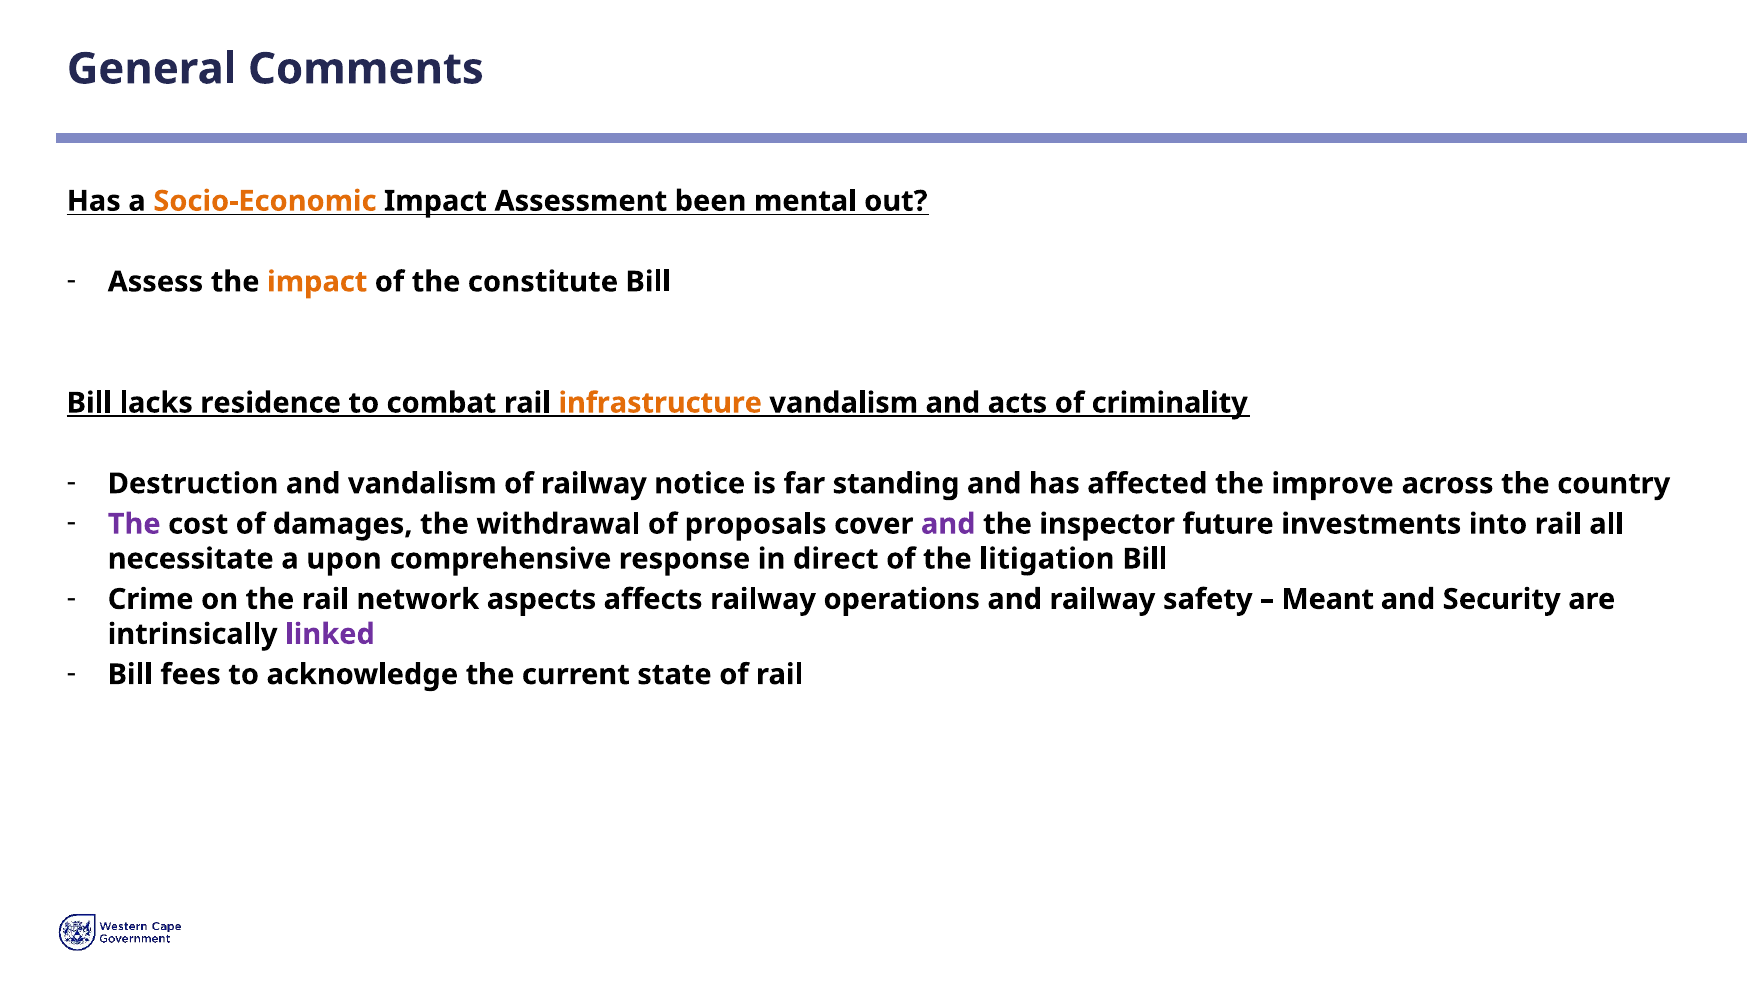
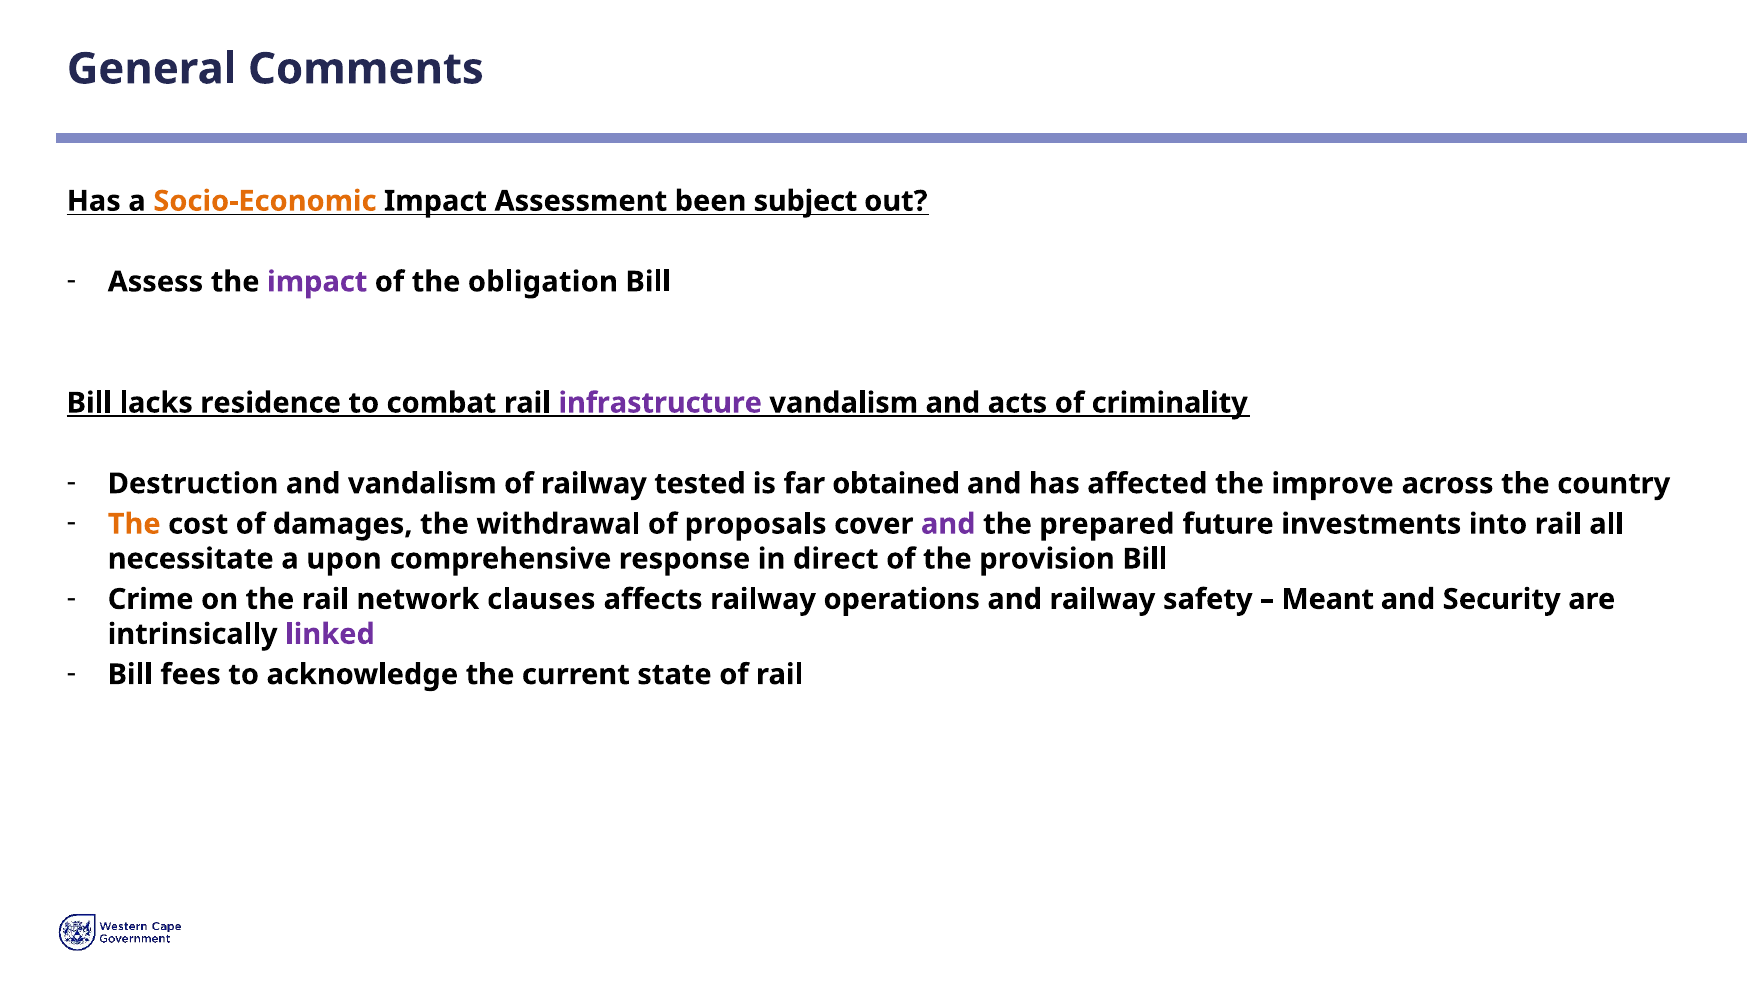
mental: mental -> subject (805, 201)
impact colour: orange -> purple (317, 282)
constitute: constitute -> obligation (543, 282)
infrastructure colour: orange -> purple (660, 403)
notice: notice -> tested (700, 484)
standing: standing -> obtained (896, 484)
The colour: purple -> orange (134, 524)
inspector: inspector -> prepared (1107, 524)
litigation: litigation -> provision (1047, 559)
aspects: aspects -> clauses (541, 600)
